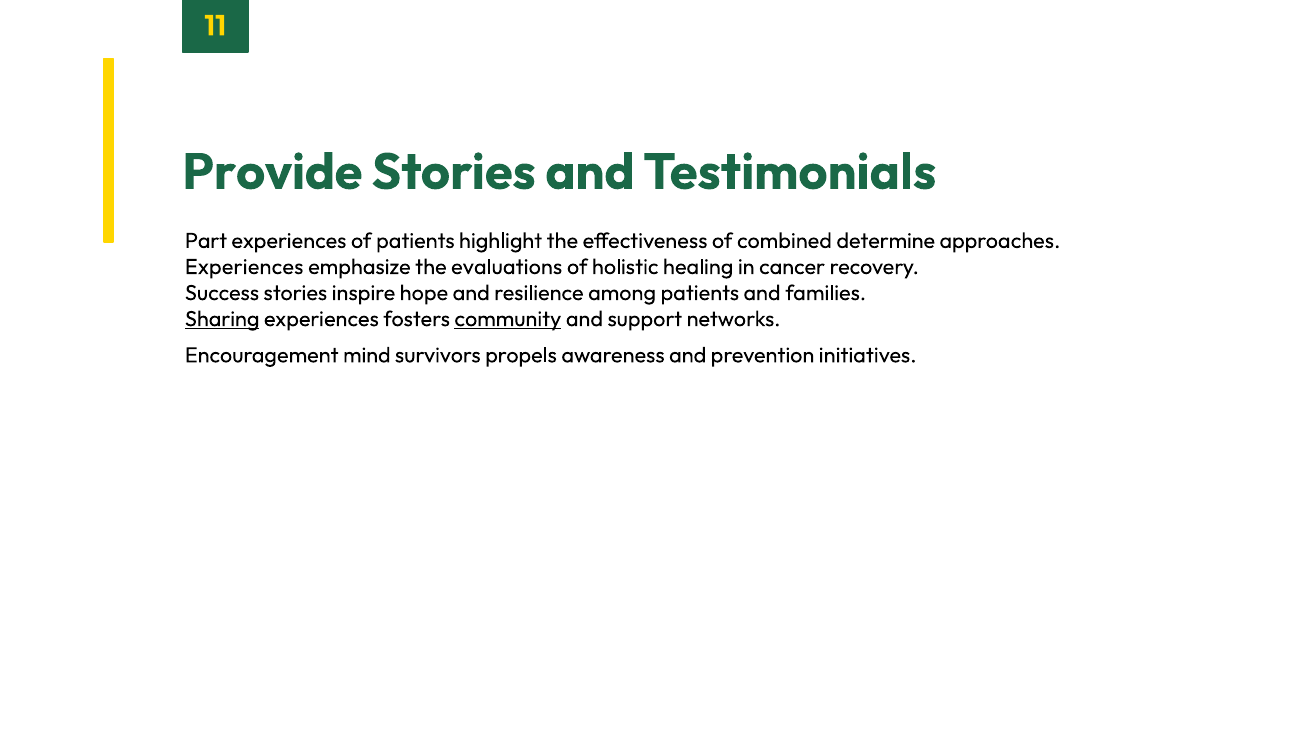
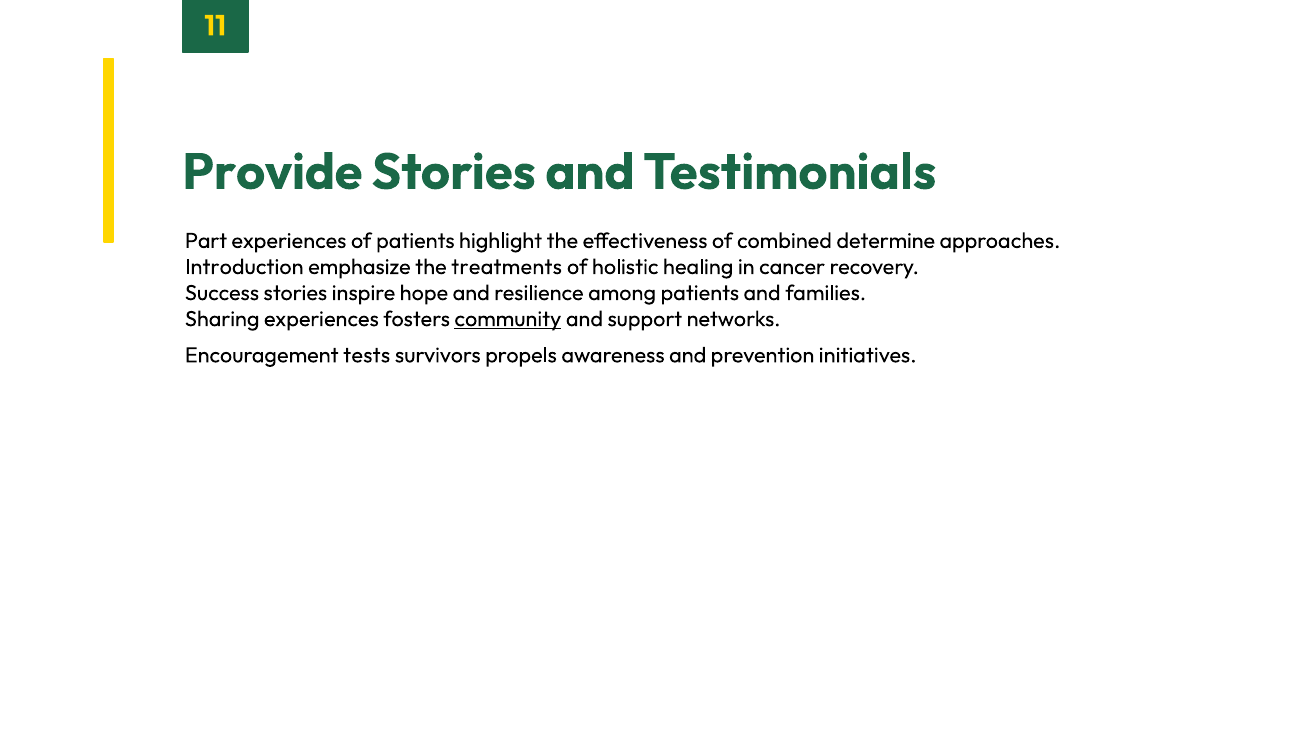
Experiences: Experiences -> Introduction (244, 267)
evaluations: evaluations -> treatments (507, 267)
Sharing underline: present -> none (222, 319)
mind: mind -> tests (367, 355)
